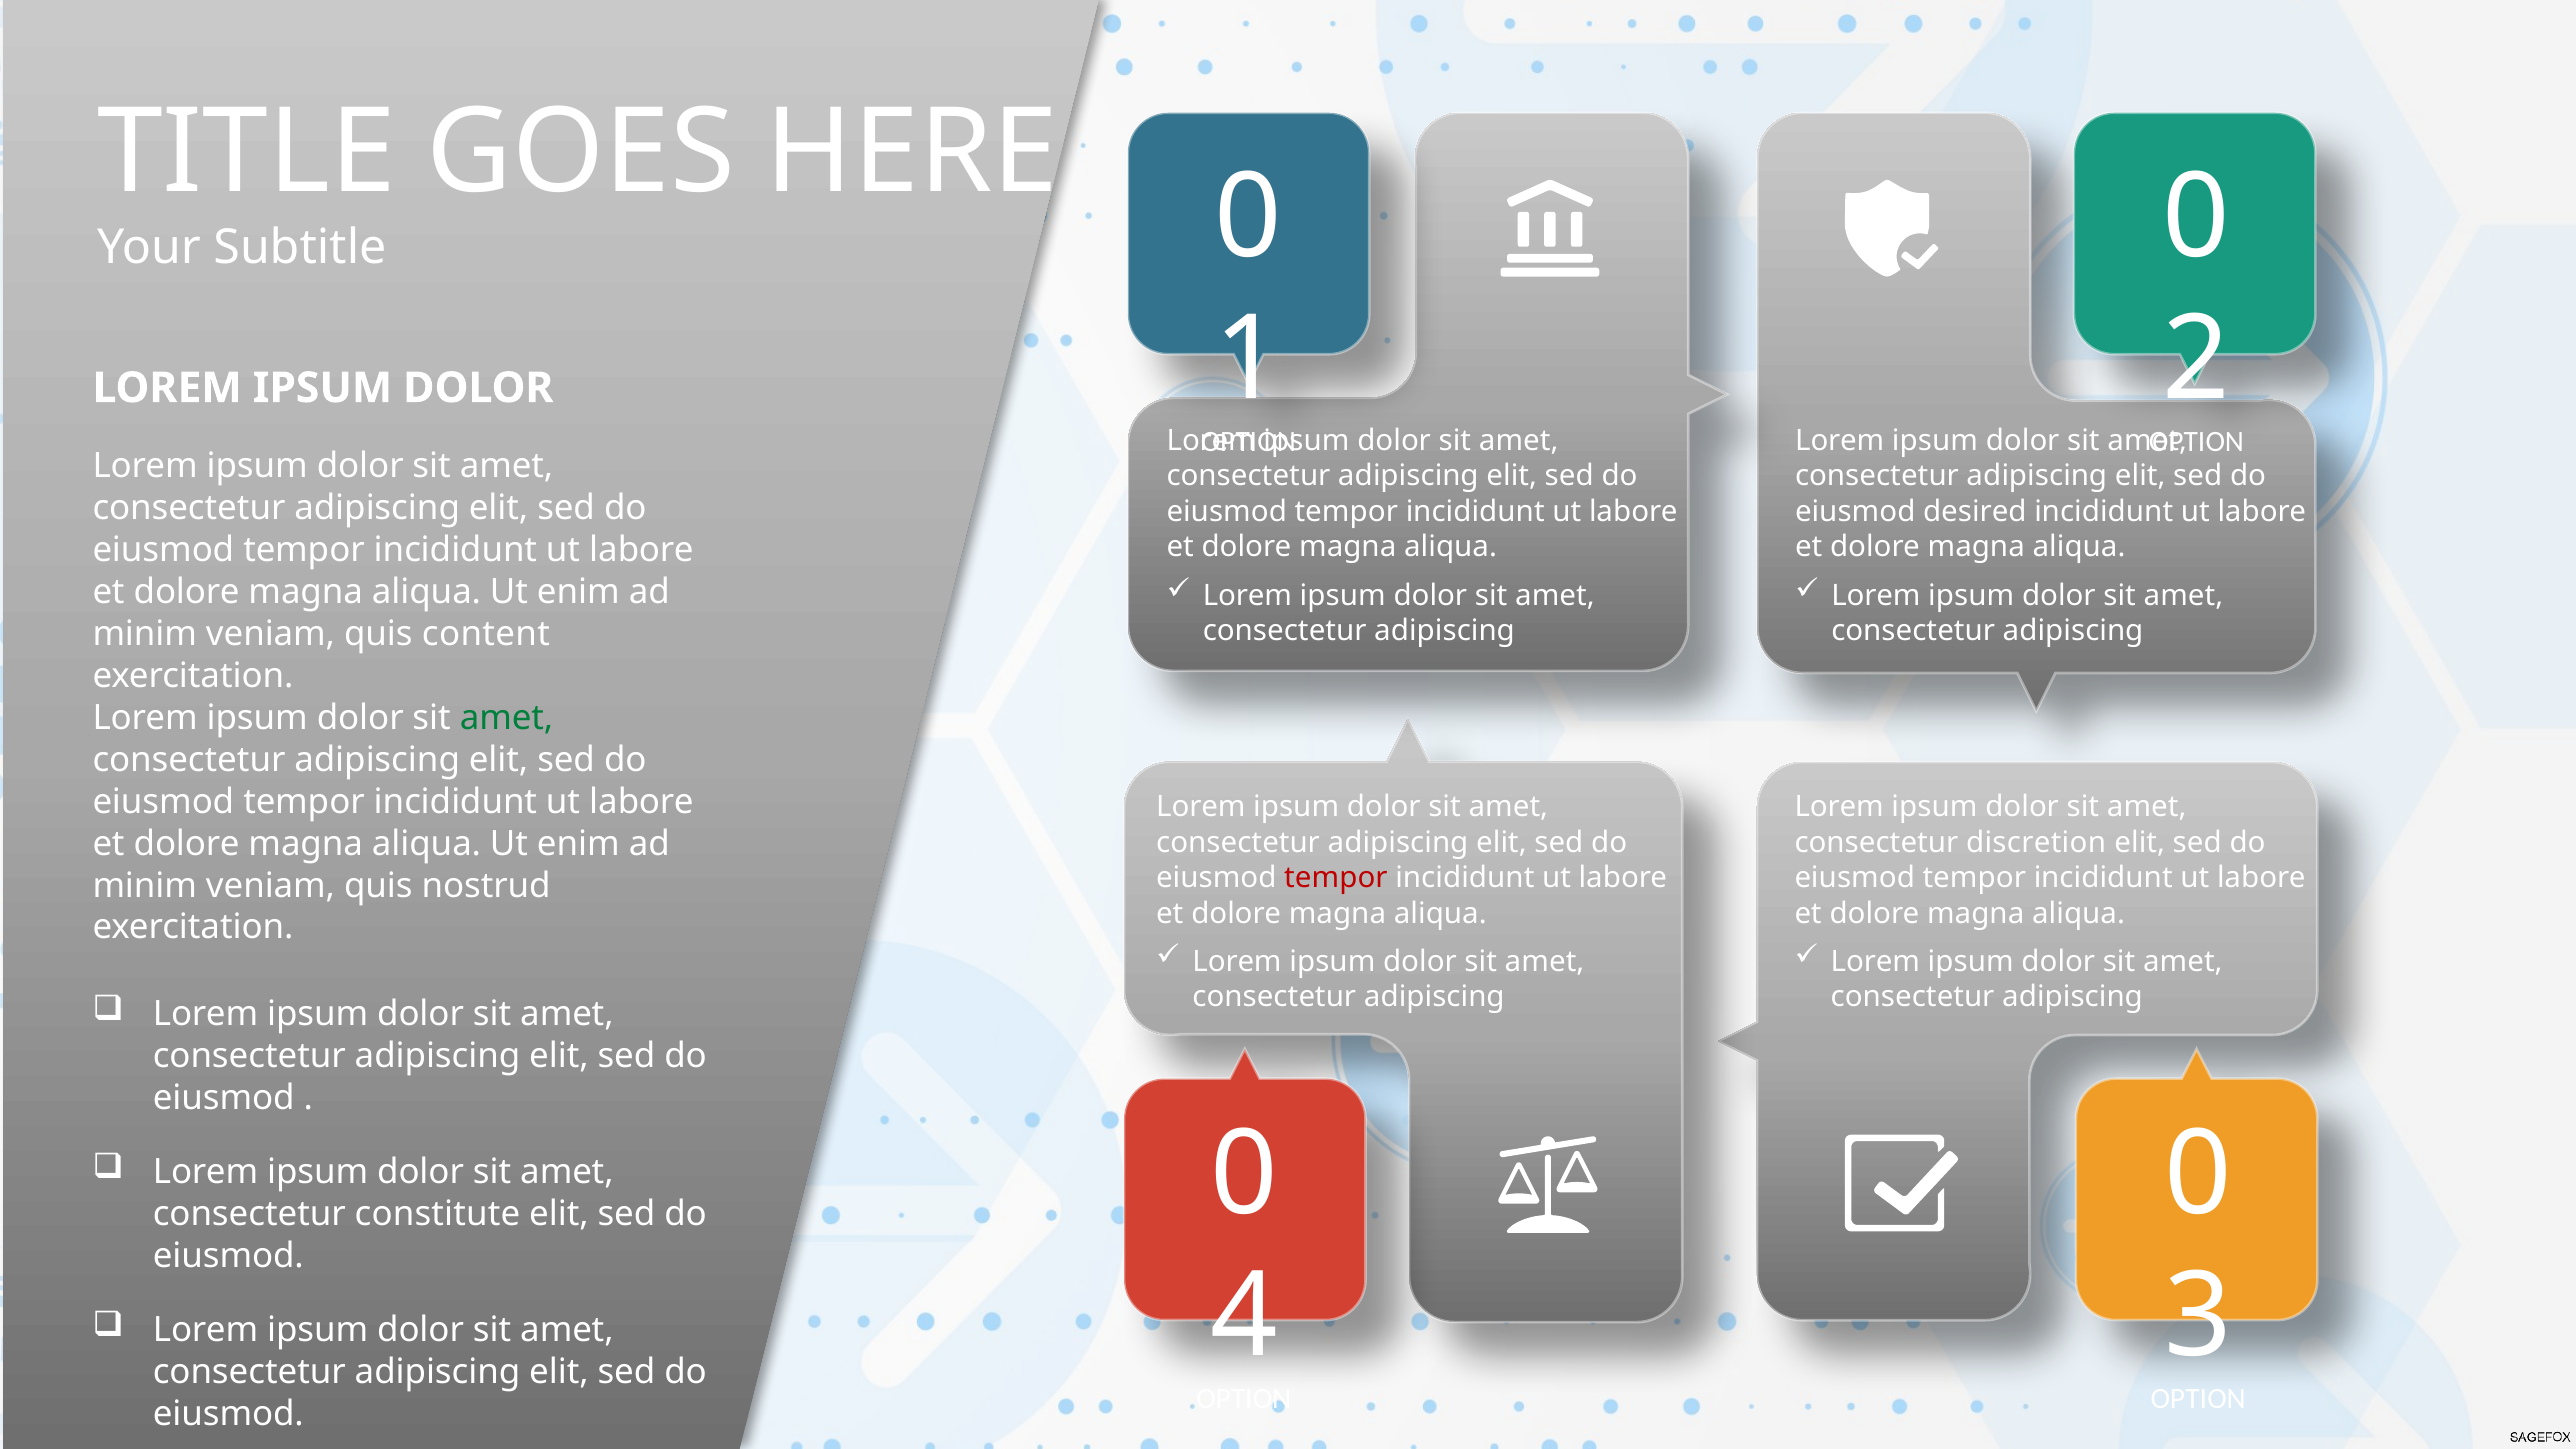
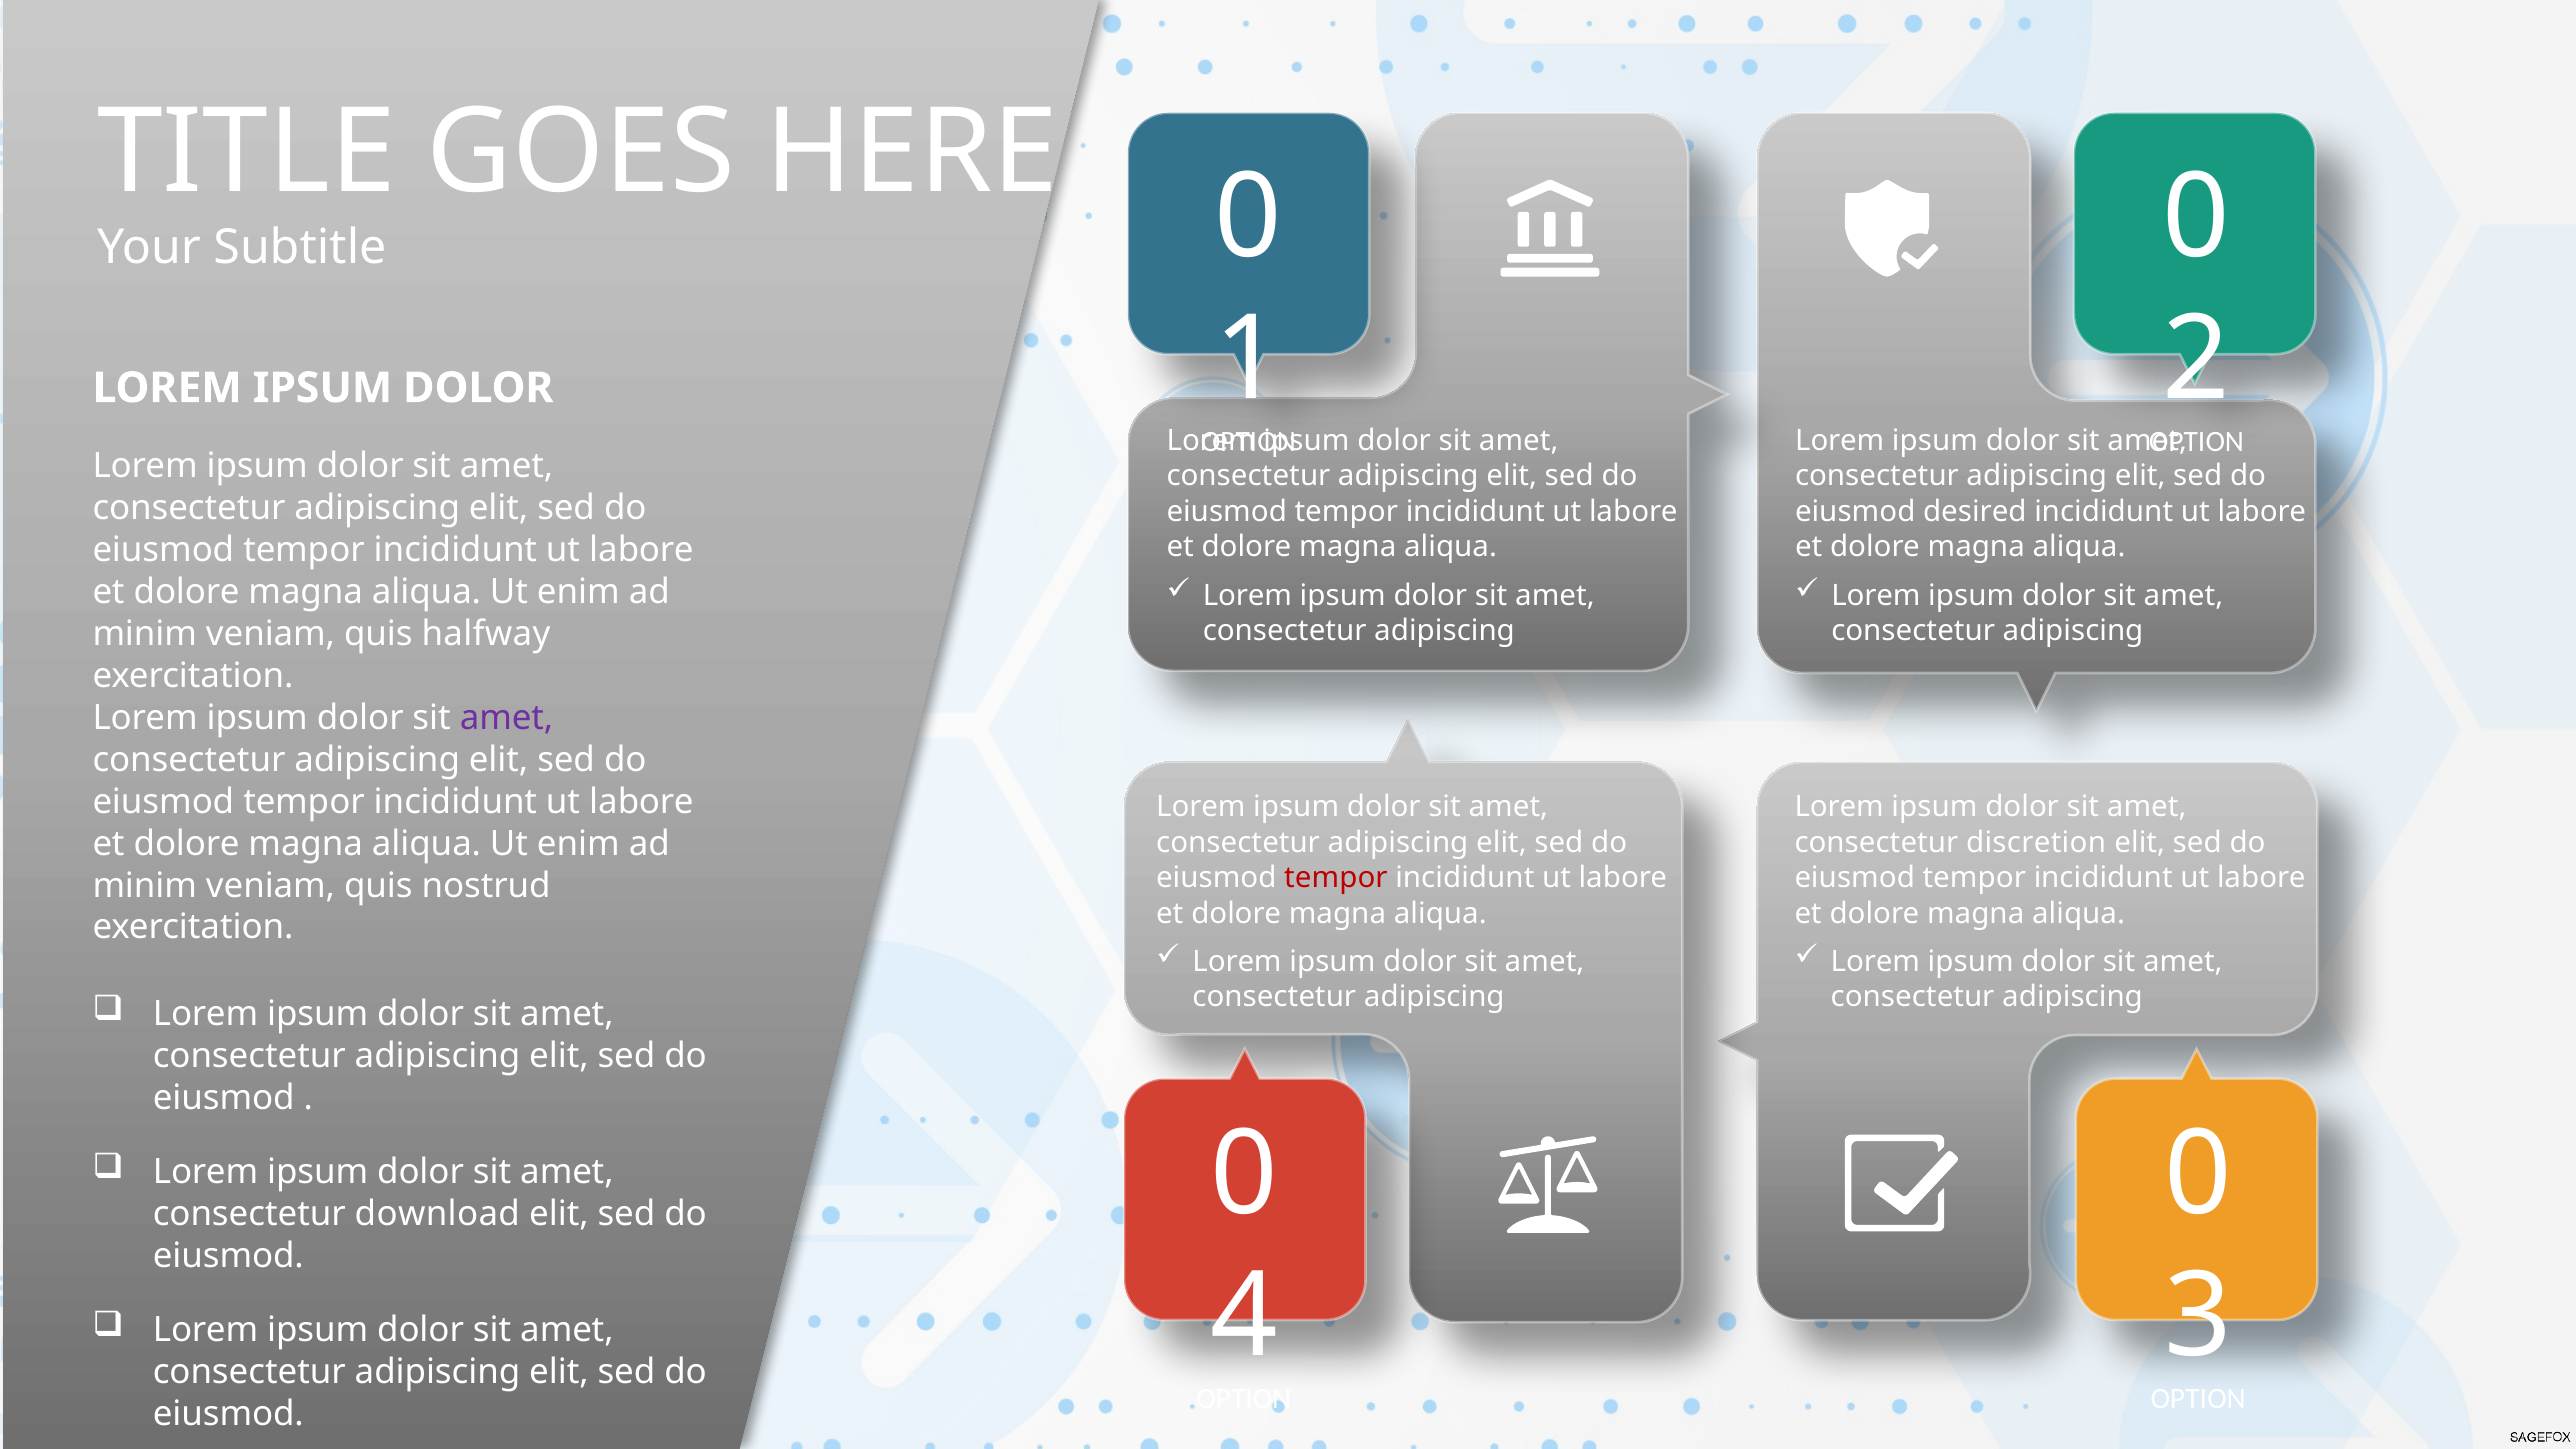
content: content -> halfway (486, 634)
amet colour: green -> purple (507, 718)
constitute: constitute -> download (437, 1214)
